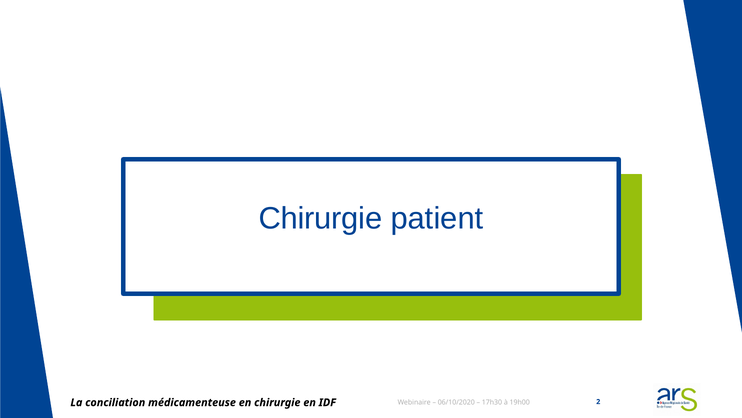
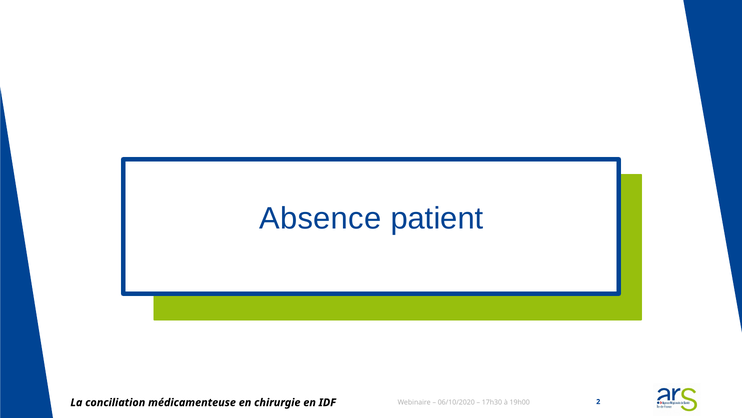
Chirurgie: Chirurgie -> Absence (320, 218)
